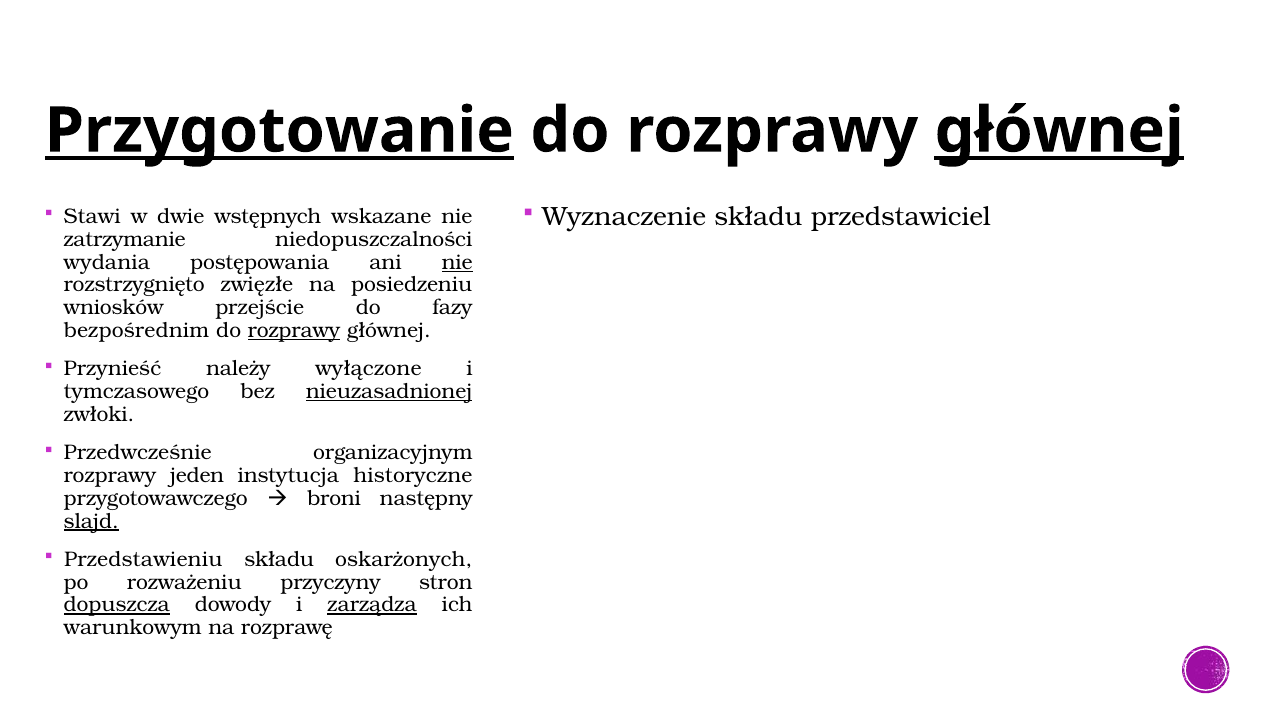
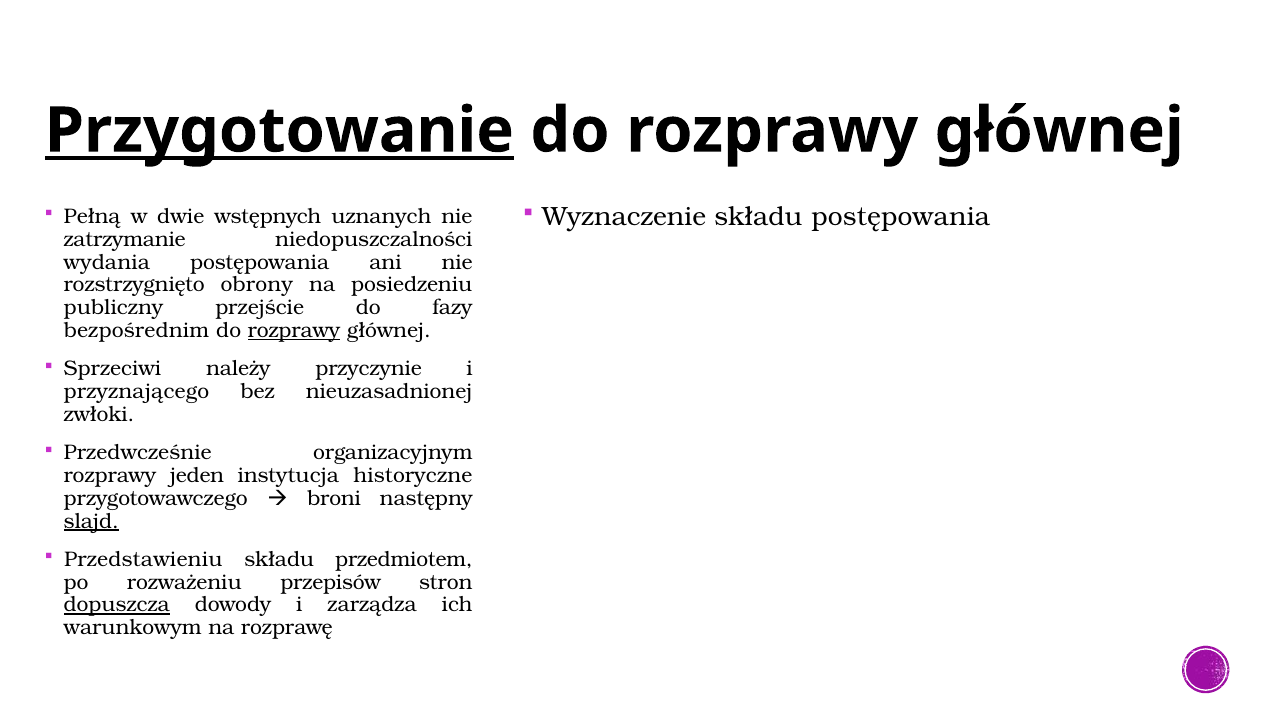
głównej underline: present -> none (1059, 131)
składu przedstawiciel: przedstawiciel -> postępowania (901, 216)
Stawi: Stawi -> Pełną (92, 217)
wskazane: wskazane -> uznanych (381, 217)
nie underline: present -> none (457, 262)
zwięzłe: zwięzłe -> obrony (257, 285)
wniosków: wniosków -> publiczny (114, 308)
Przynieść: Przynieść -> Sprzeciwi (112, 369)
wyłączone: wyłączone -> przyczynie (369, 369)
tymczasowego: tymczasowego -> przyznającego (136, 392)
nieuzasadnionej underline: present -> none (389, 392)
oskarżonych: oskarżonych -> przedmiotem (404, 560)
przyczyny: przyczyny -> przepisów (331, 582)
zarządza underline: present -> none (372, 605)
